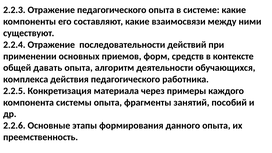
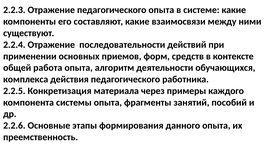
давать: давать -> работа (48, 68)
